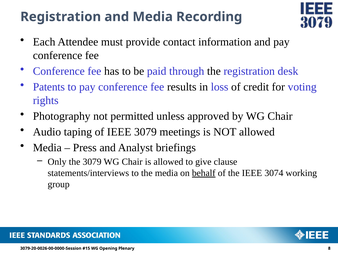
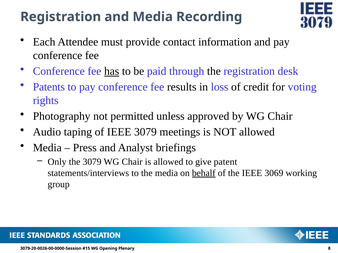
has underline: none -> present (112, 71)
clause: clause -> patent (226, 162)
3074: 3074 -> 3069 (274, 173)
